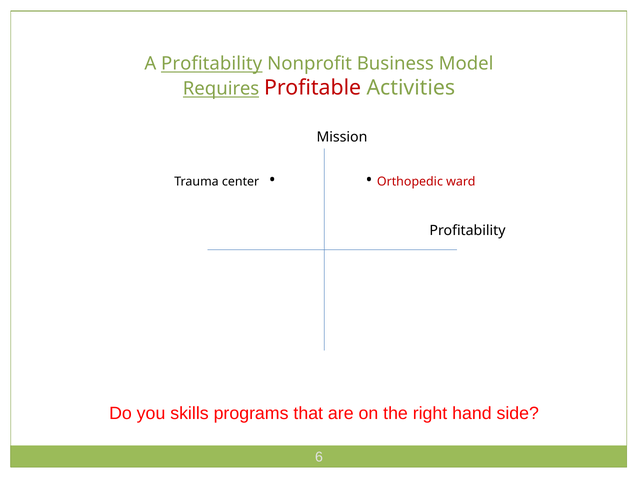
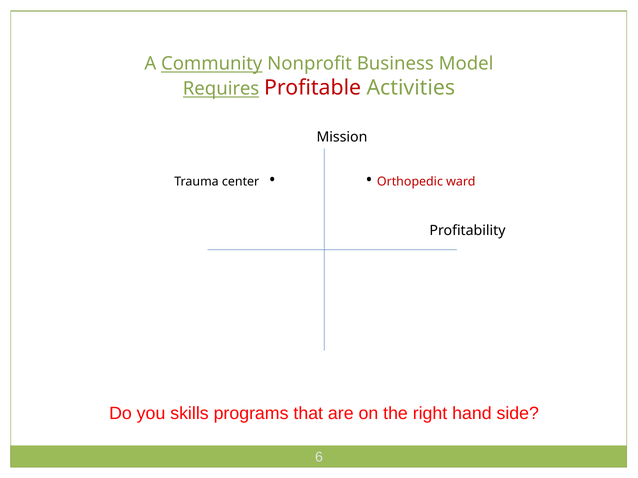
A Profitability: Profitability -> Community (212, 64)
